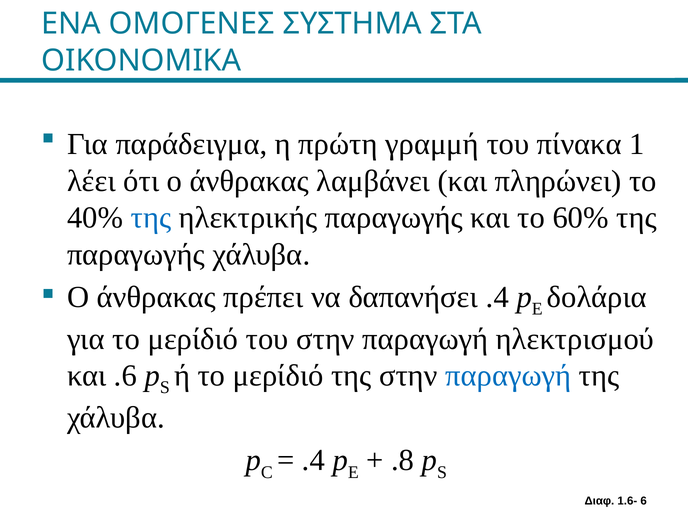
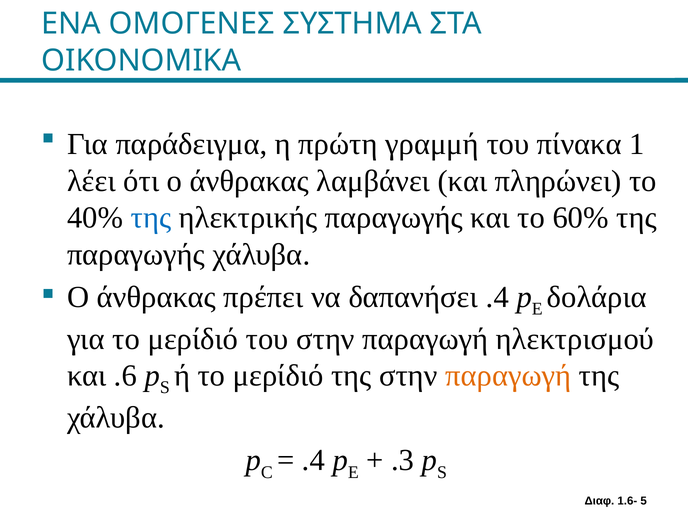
παραγωγή colour: blue -> orange (508, 376)
.8: .8 -> .3 (403, 460)
6: 6 -> 5 (644, 501)
